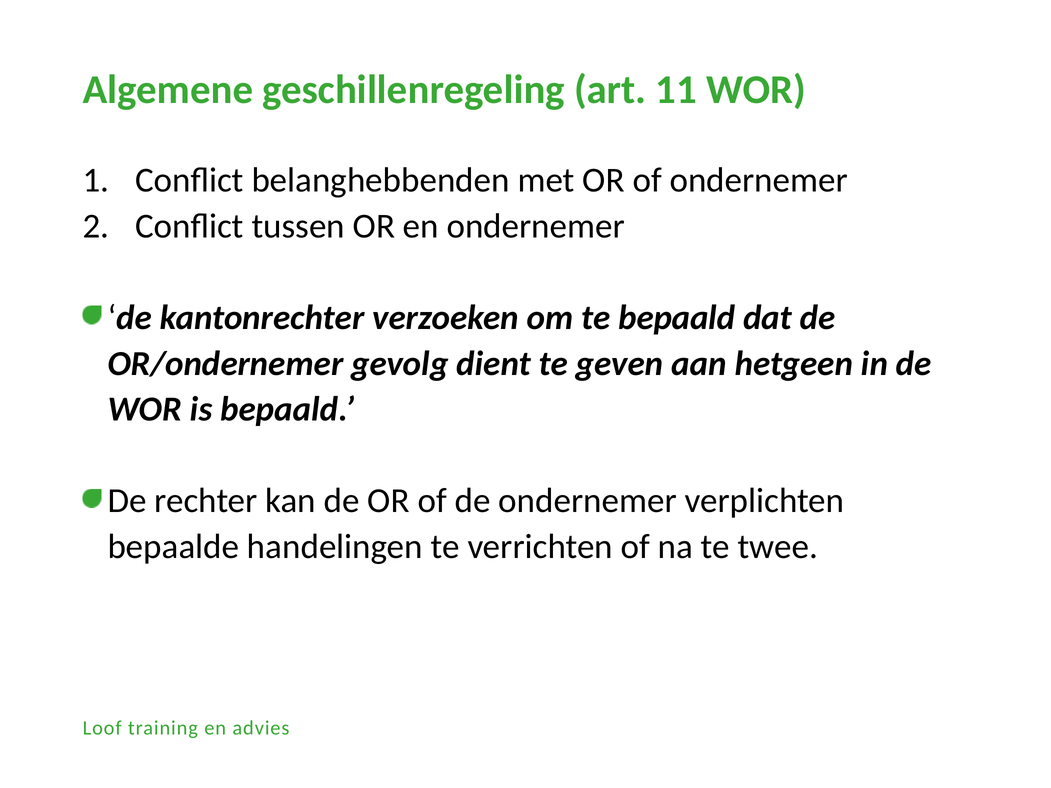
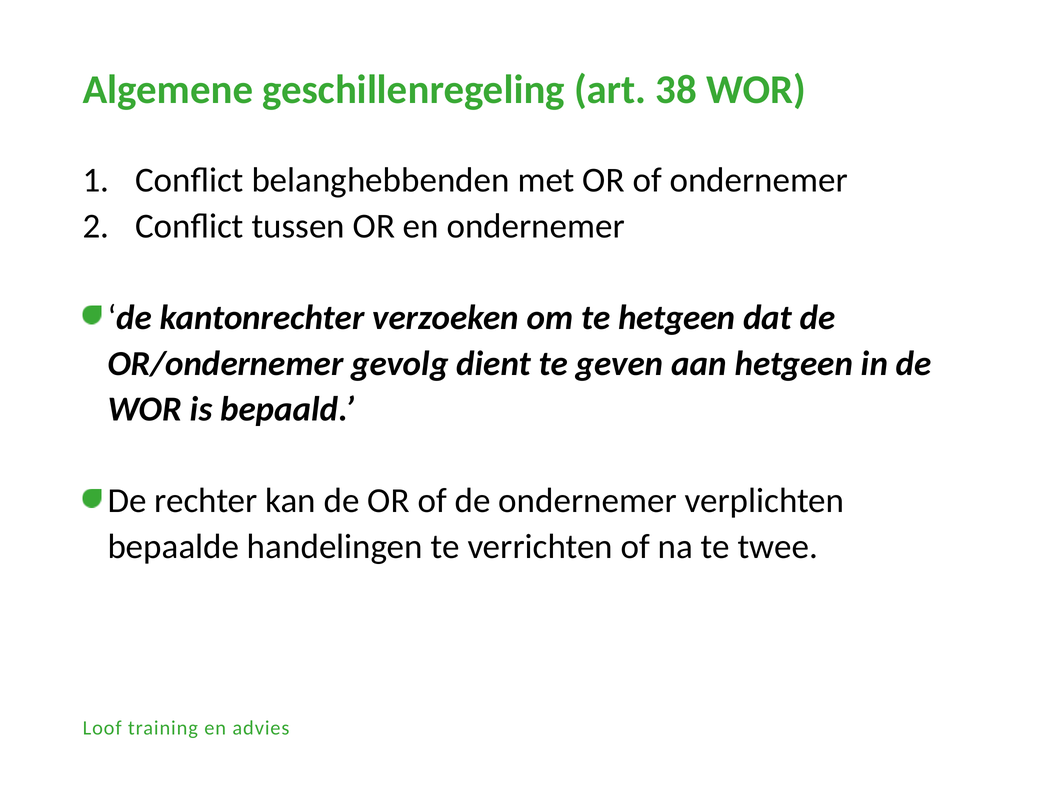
11: 11 -> 38 (676, 90)
te bepaald: bepaald -> hetgeen (677, 318)
